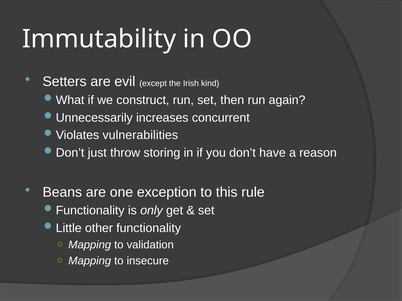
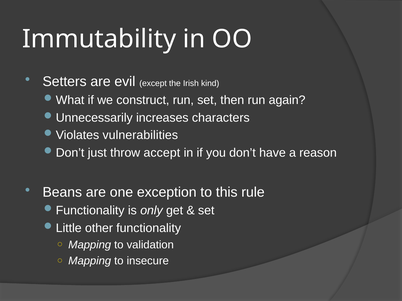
concurrent: concurrent -> characters (221, 118)
storing: storing -> accept (162, 153)
